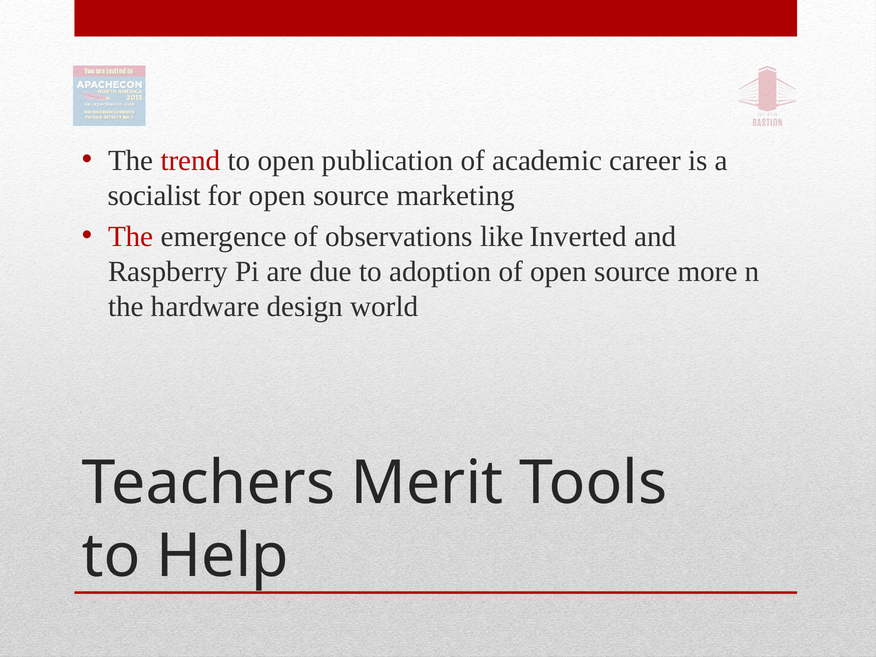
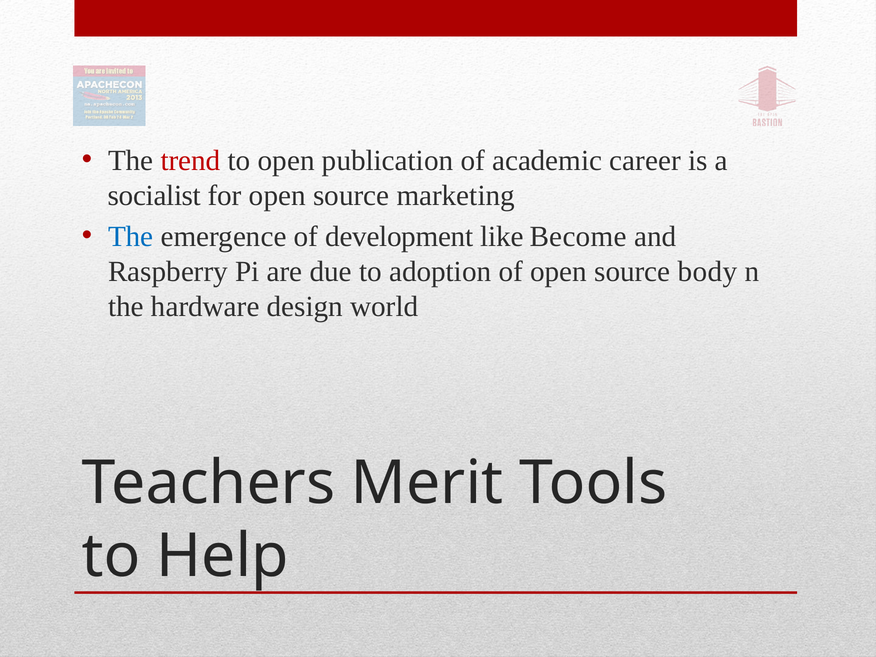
The colour: red -> blue (131, 236)
observations: observations -> development (399, 236)
Inverted: Inverted -> Become (578, 236)
more: more -> body (708, 271)
